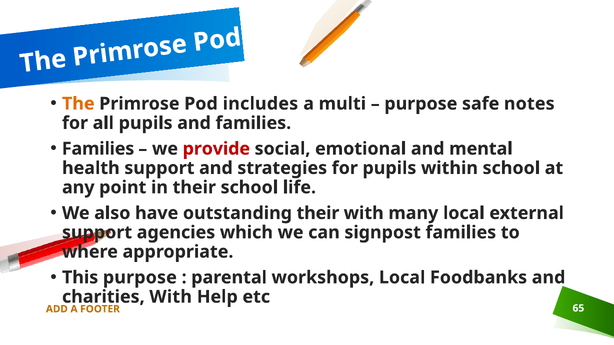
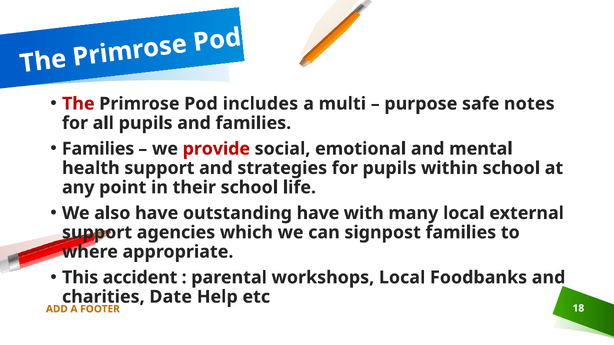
The colour: orange -> red (78, 104)
outstanding their: their -> have (318, 213)
This purpose: purpose -> accident (140, 278)
With: With -> Date (171, 297)
65: 65 -> 18 (578, 309)
